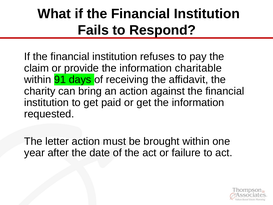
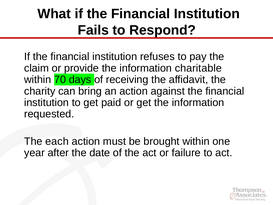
91: 91 -> 70 (60, 80)
letter: letter -> each (57, 141)
